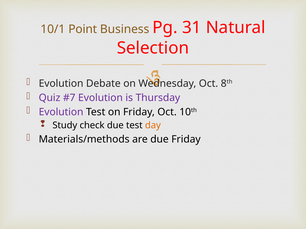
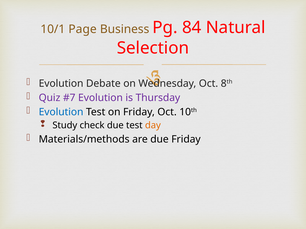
Point: Point -> Page (83, 29)
31: 31 -> 84 (192, 28)
Evolution colour: purple -> blue (61, 112)
